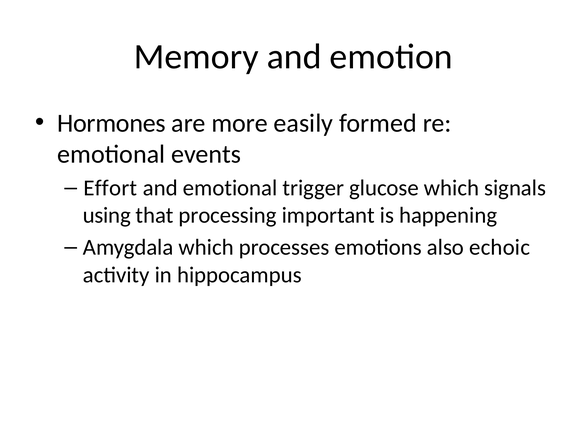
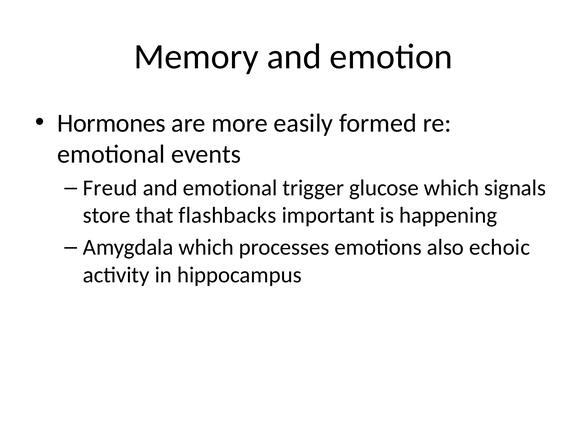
Effort: Effort -> Freud (110, 188)
using: using -> store (107, 216)
processing: processing -> flashbacks (227, 216)
